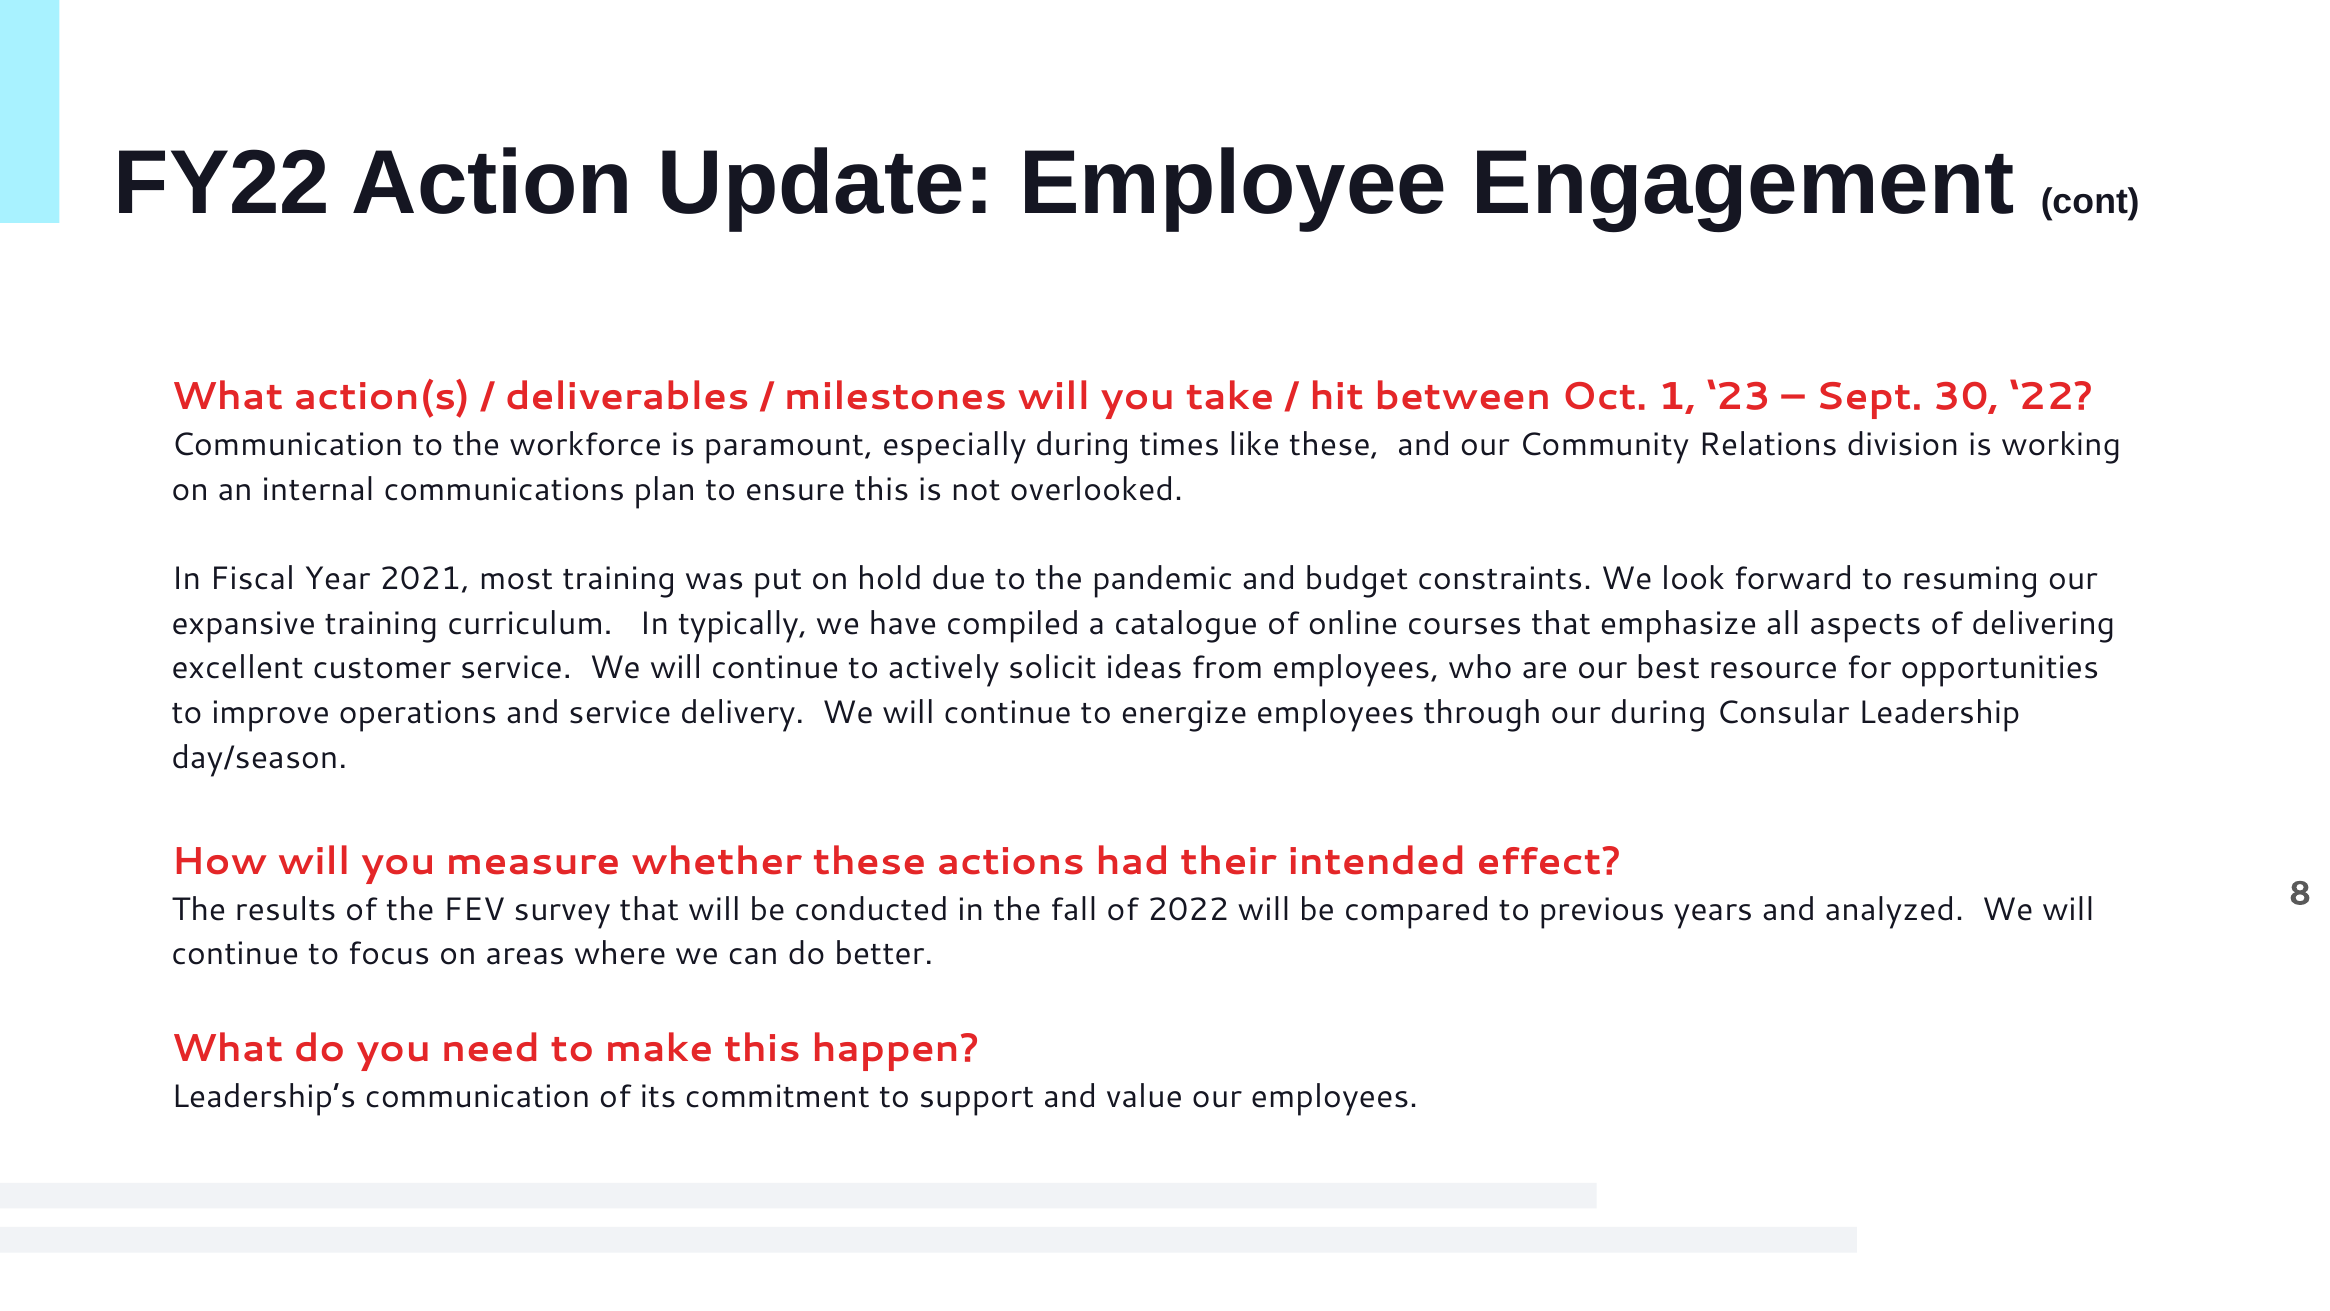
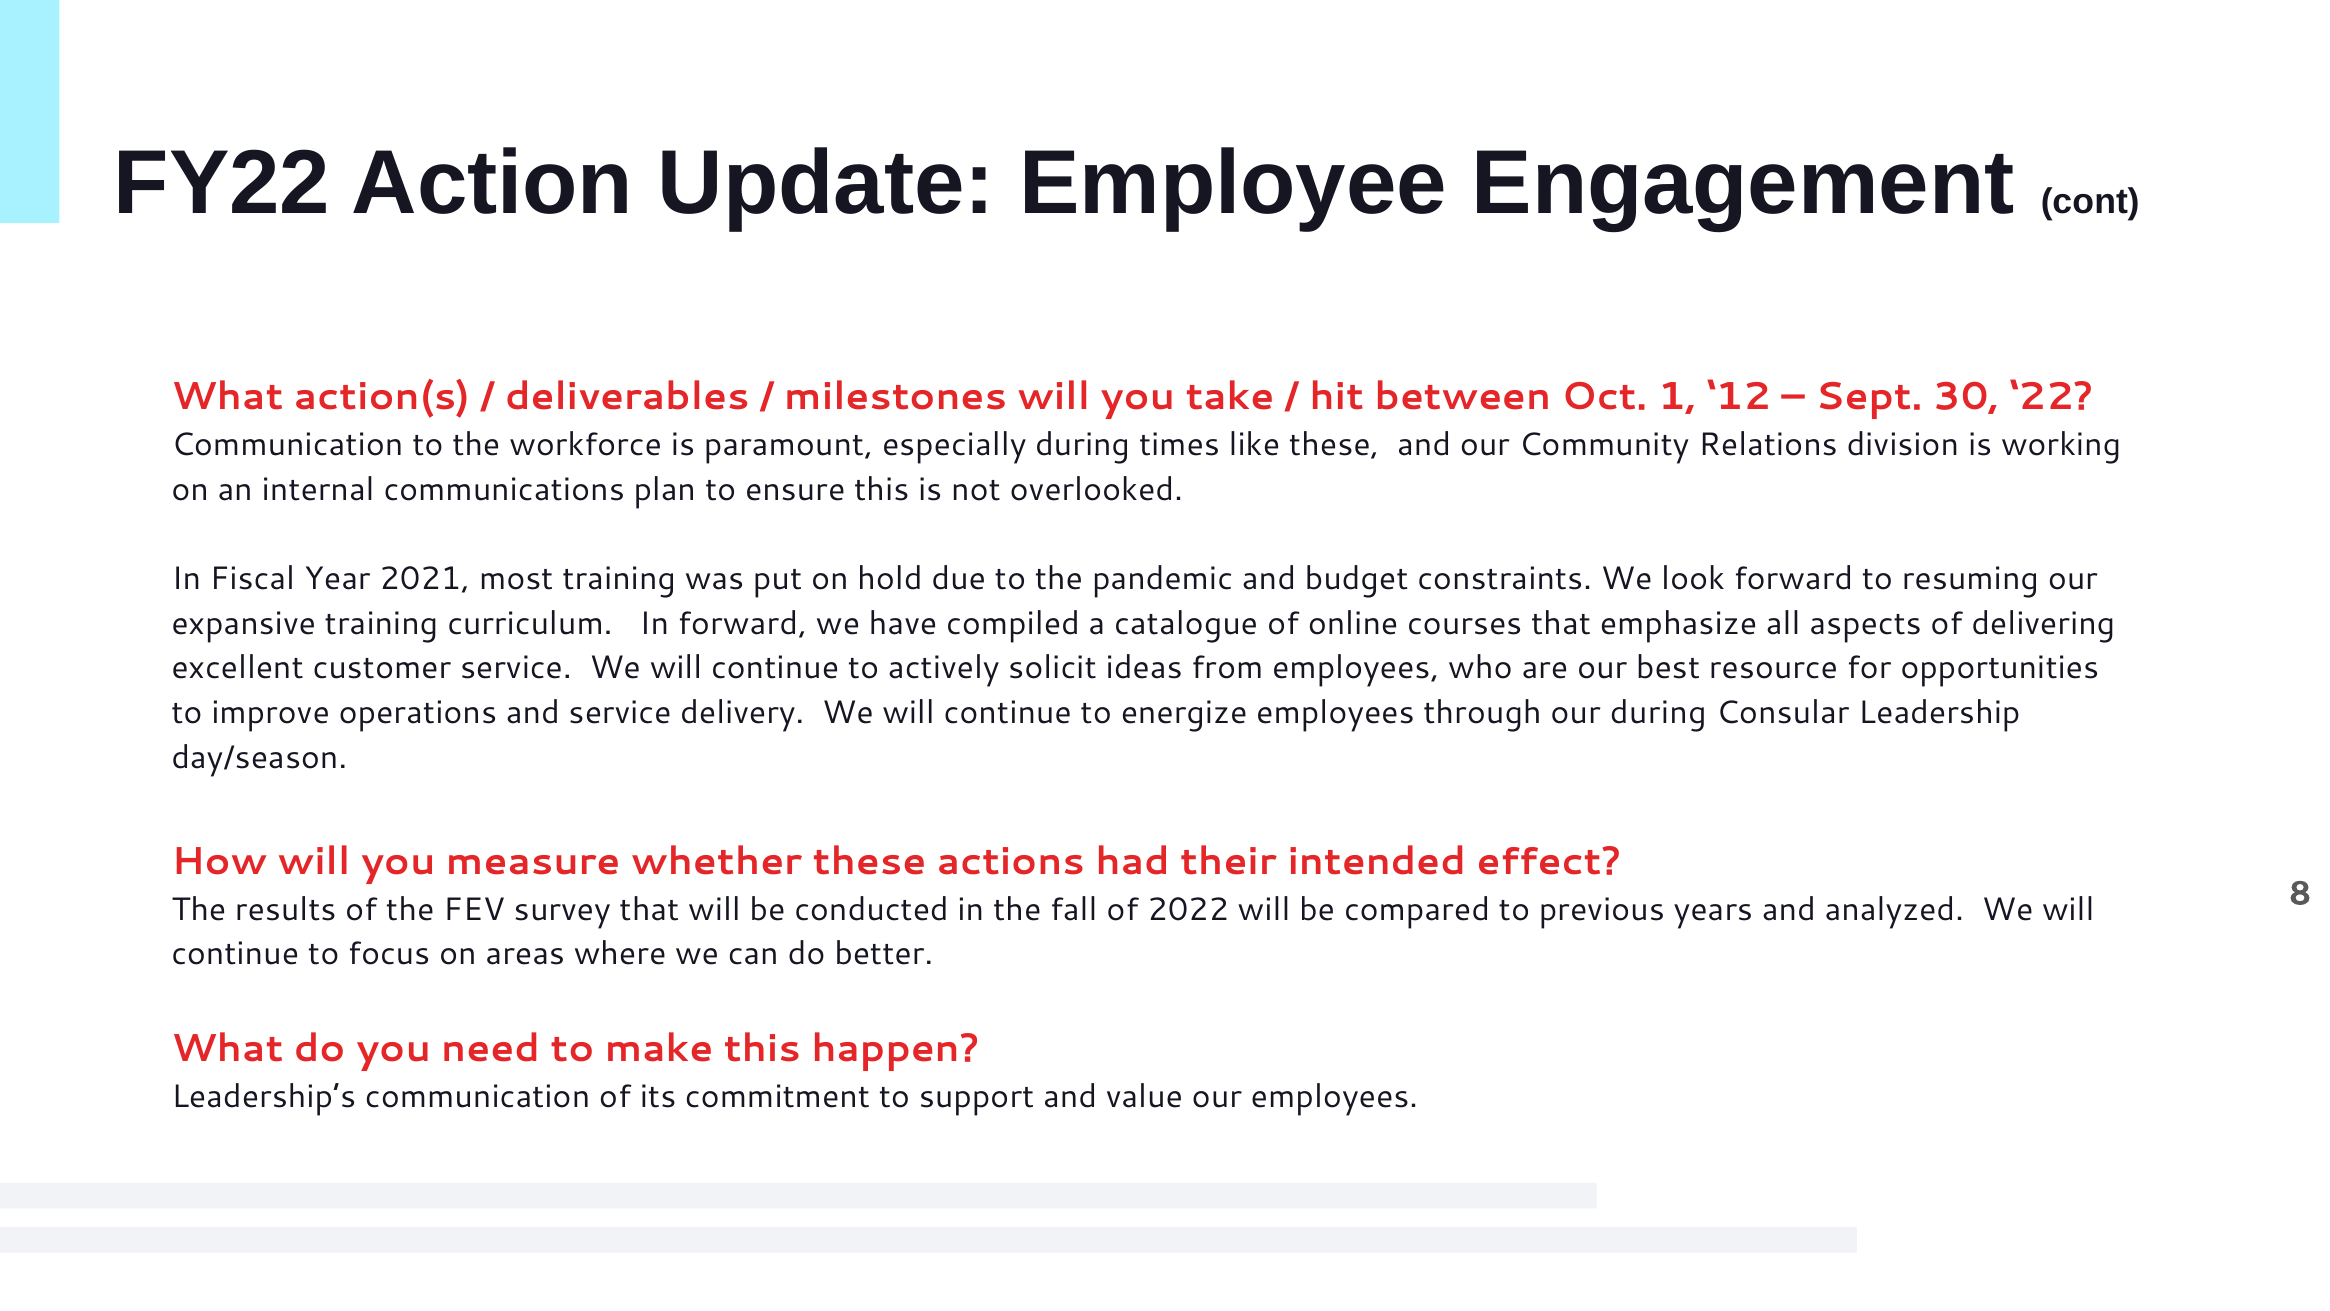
23: 23 -> 12 (1739, 397)
In typically: typically -> forward (743, 623)
